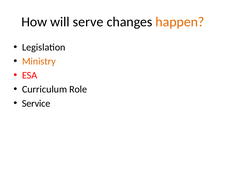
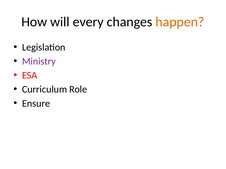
serve: serve -> every (88, 22)
Ministry colour: orange -> purple (39, 61)
Service: Service -> Ensure (36, 104)
